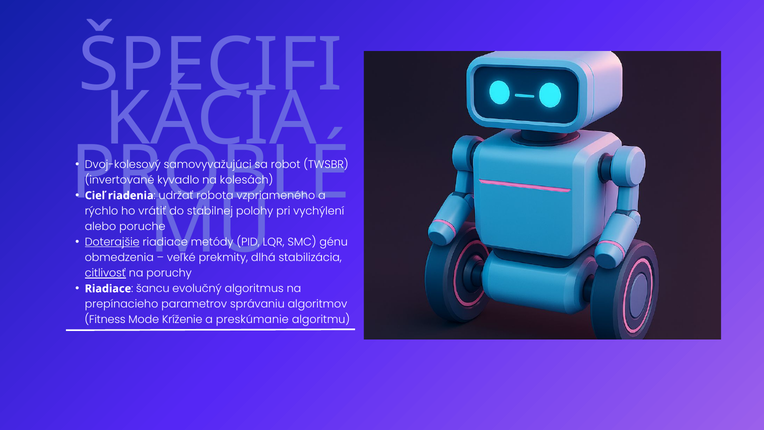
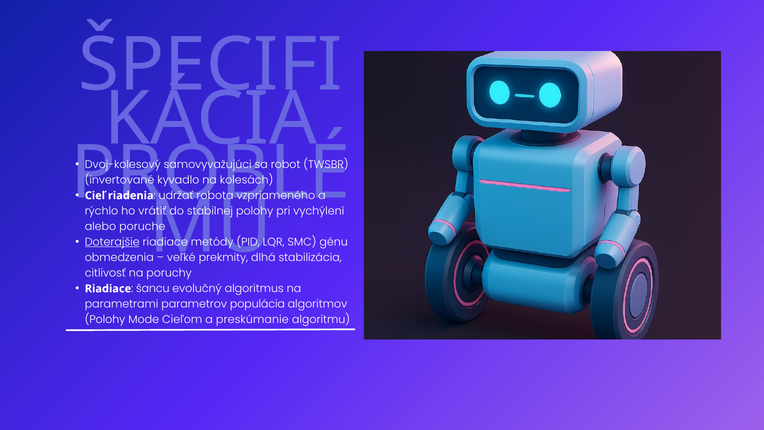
citlivosť underline: present -> none (105, 273)
prepínacieho: prepínacieho -> parametrami (122, 304)
správaniu: správaniu -> populácia (257, 304)
Fitness: Fitness -> Polohy (105, 320)
Kríženie: Kríženie -> Cieľom (182, 320)
